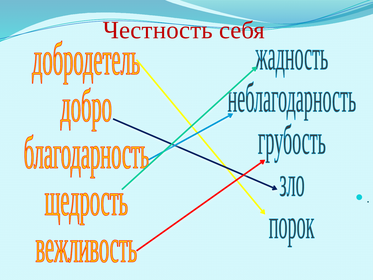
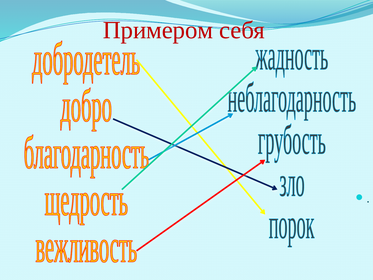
Честность: Честность -> Примером (158, 30)
